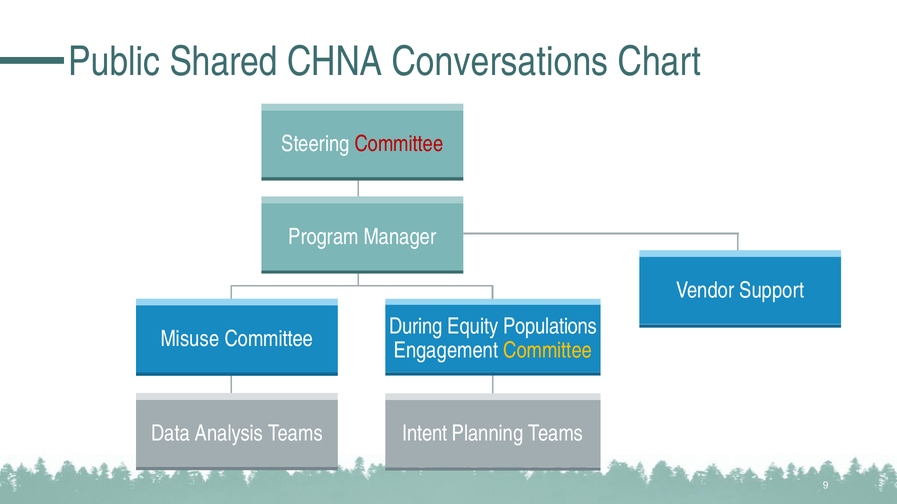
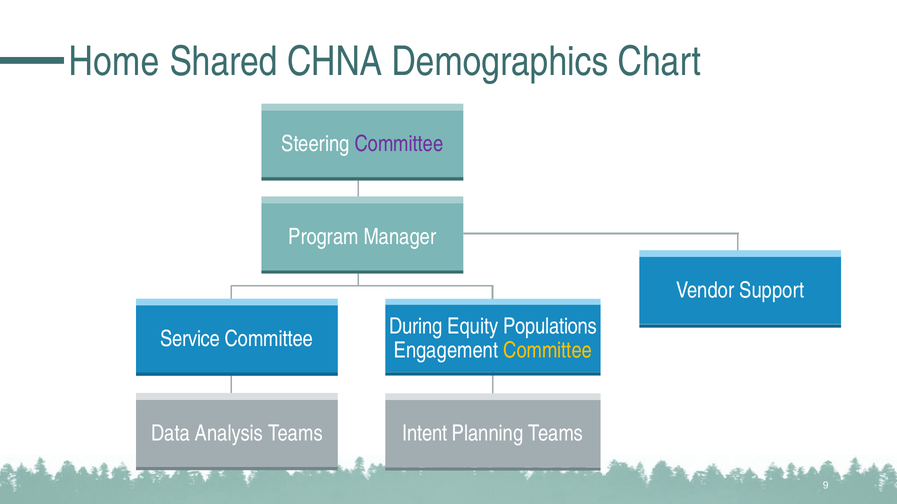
Public: Public -> Home (114, 62)
Conversations: Conversations -> Demographics (500, 62)
Committee colour: red -> purple (399, 144)
Misuse: Misuse -> Service (190, 339)
